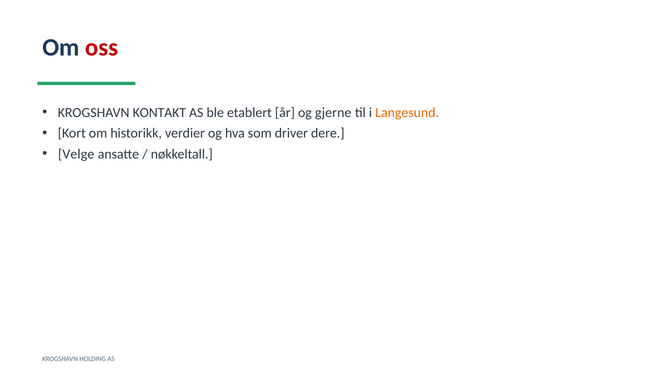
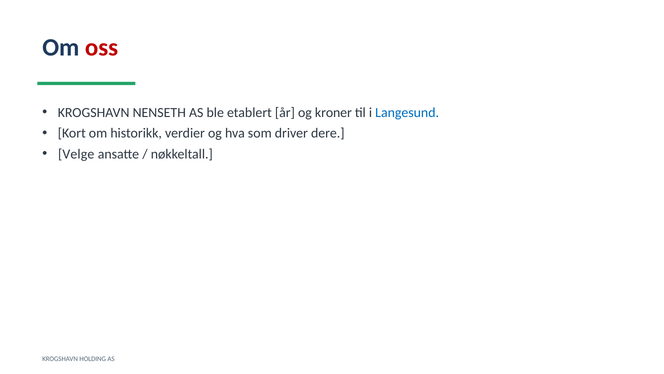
KONTAKT: KONTAKT -> NENSETH (159, 112)
gjerne: gjerne -> kroner (333, 112)
Langesund colour: orange -> blue (407, 112)
